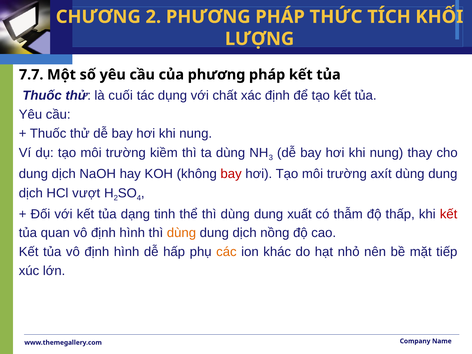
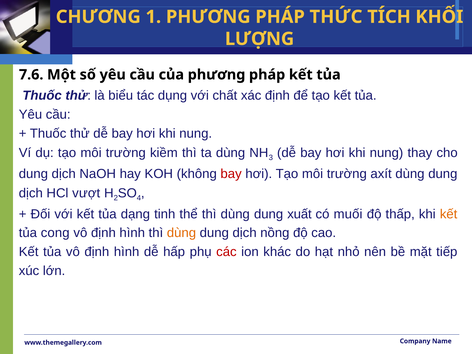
CHƯƠNG 2: 2 -> 1 (153, 17)
7.7: 7.7 -> 7.6 (31, 75)
cuối: cuối -> biểu (121, 96)
thẫm: thẫm -> muối (348, 214)
kết colour: red -> orange (449, 214)
quan: quan -> cong (55, 233)
các colour: orange -> red (226, 252)
